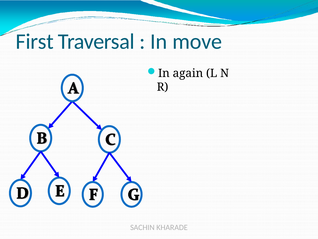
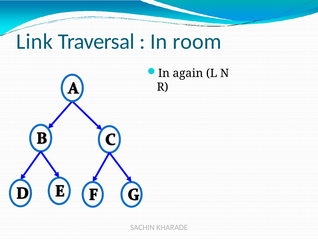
First: First -> Link (35, 42)
move: move -> room (197, 42)
